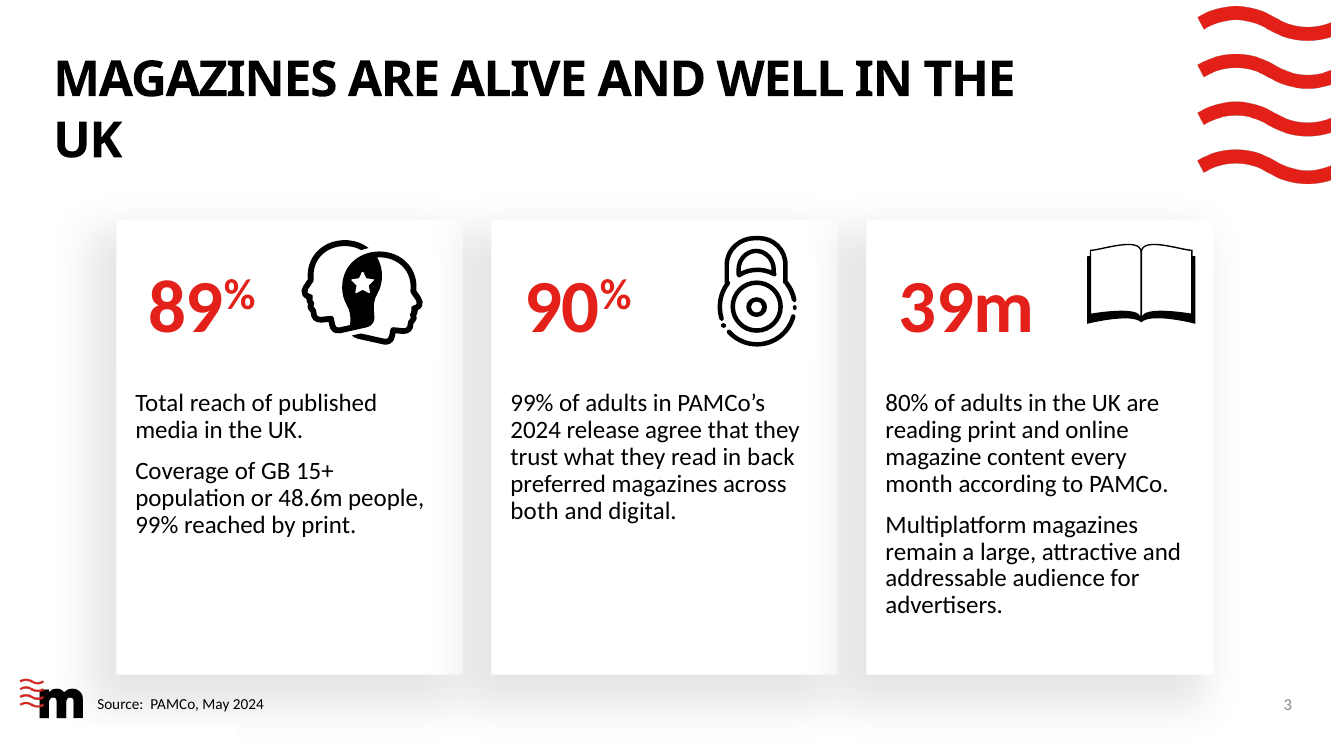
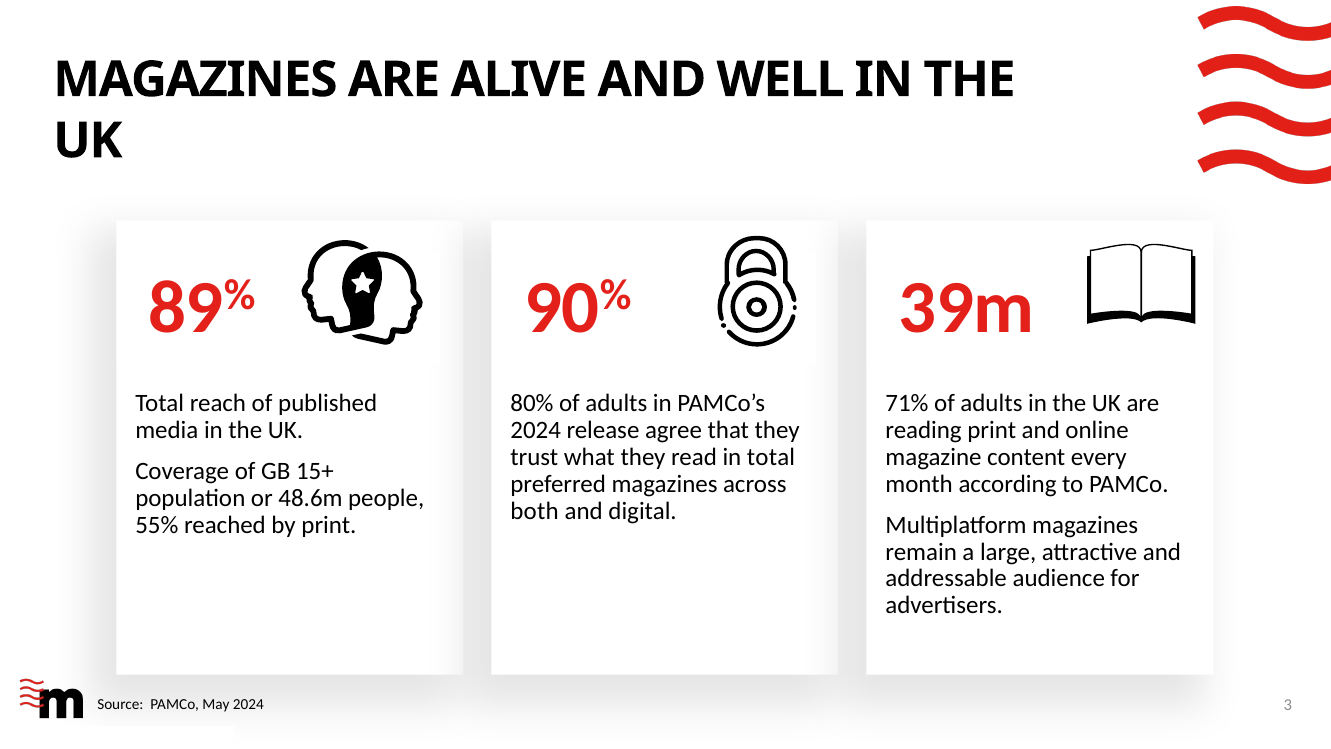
99%: 99% -> 80% (532, 403)
80%: 80% -> 71% (907, 403)
in back: back -> total (771, 457)
99%: 99% -> 55% (157, 525)
